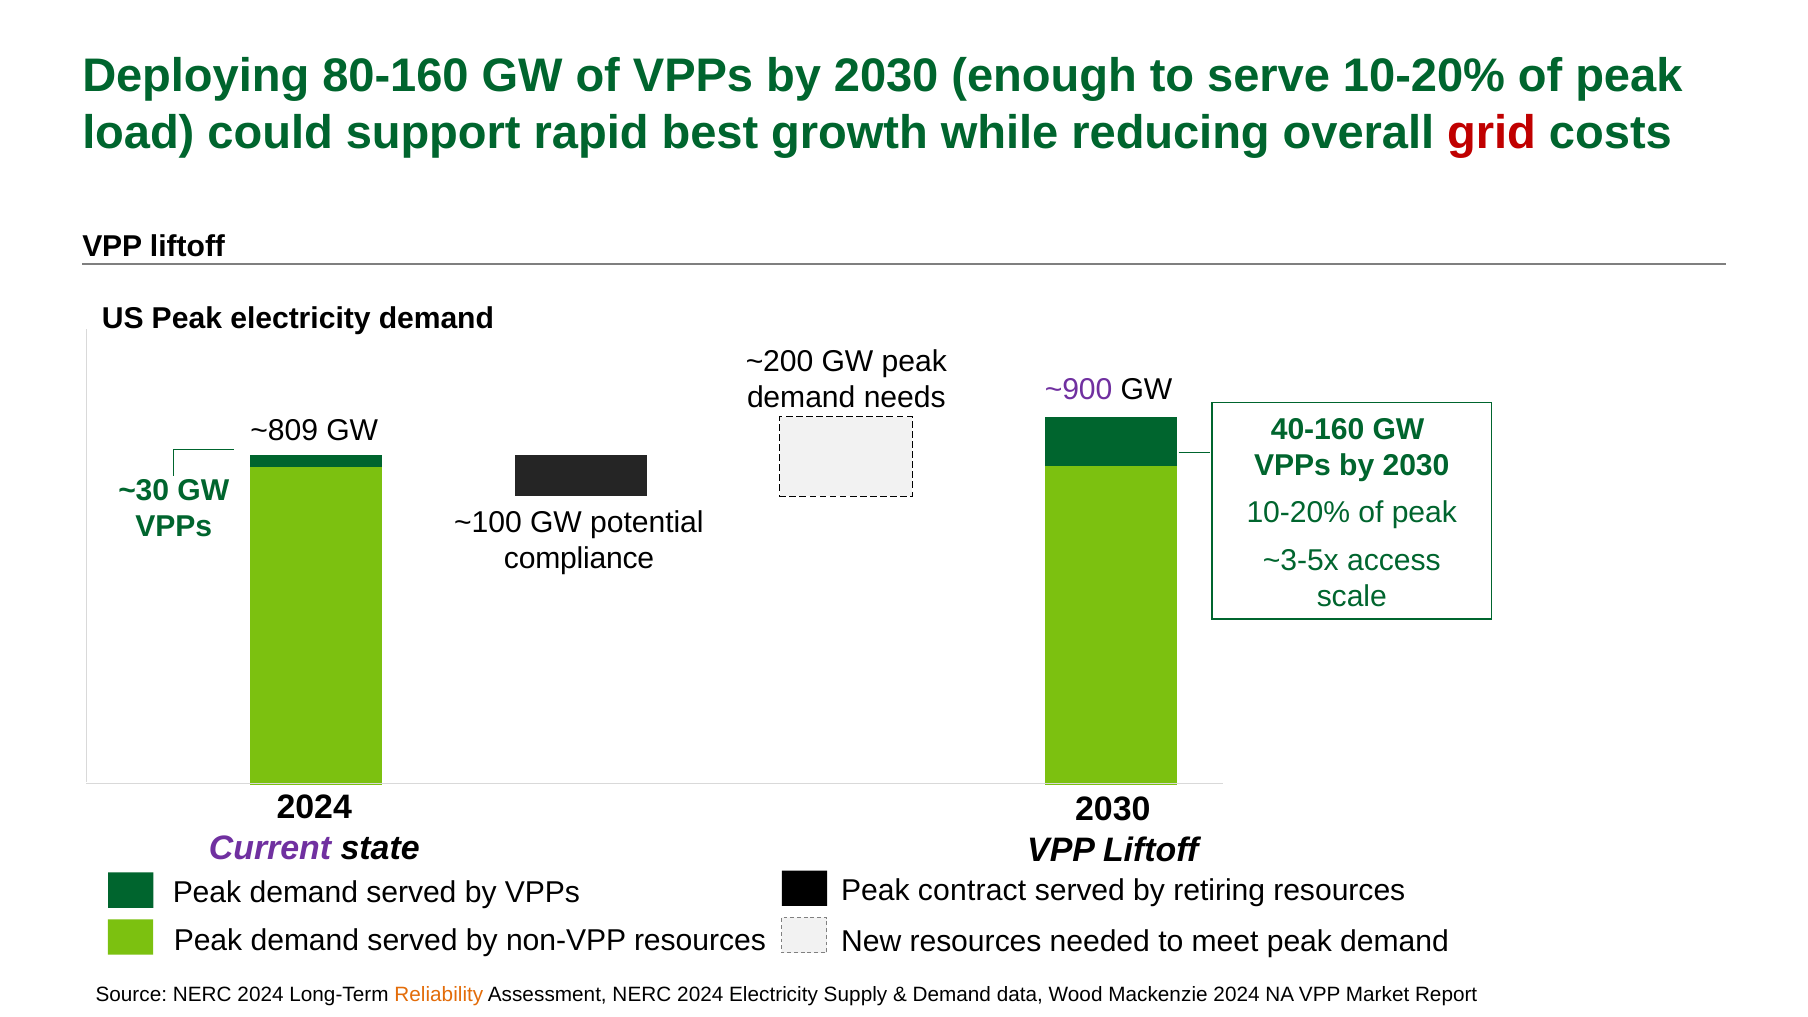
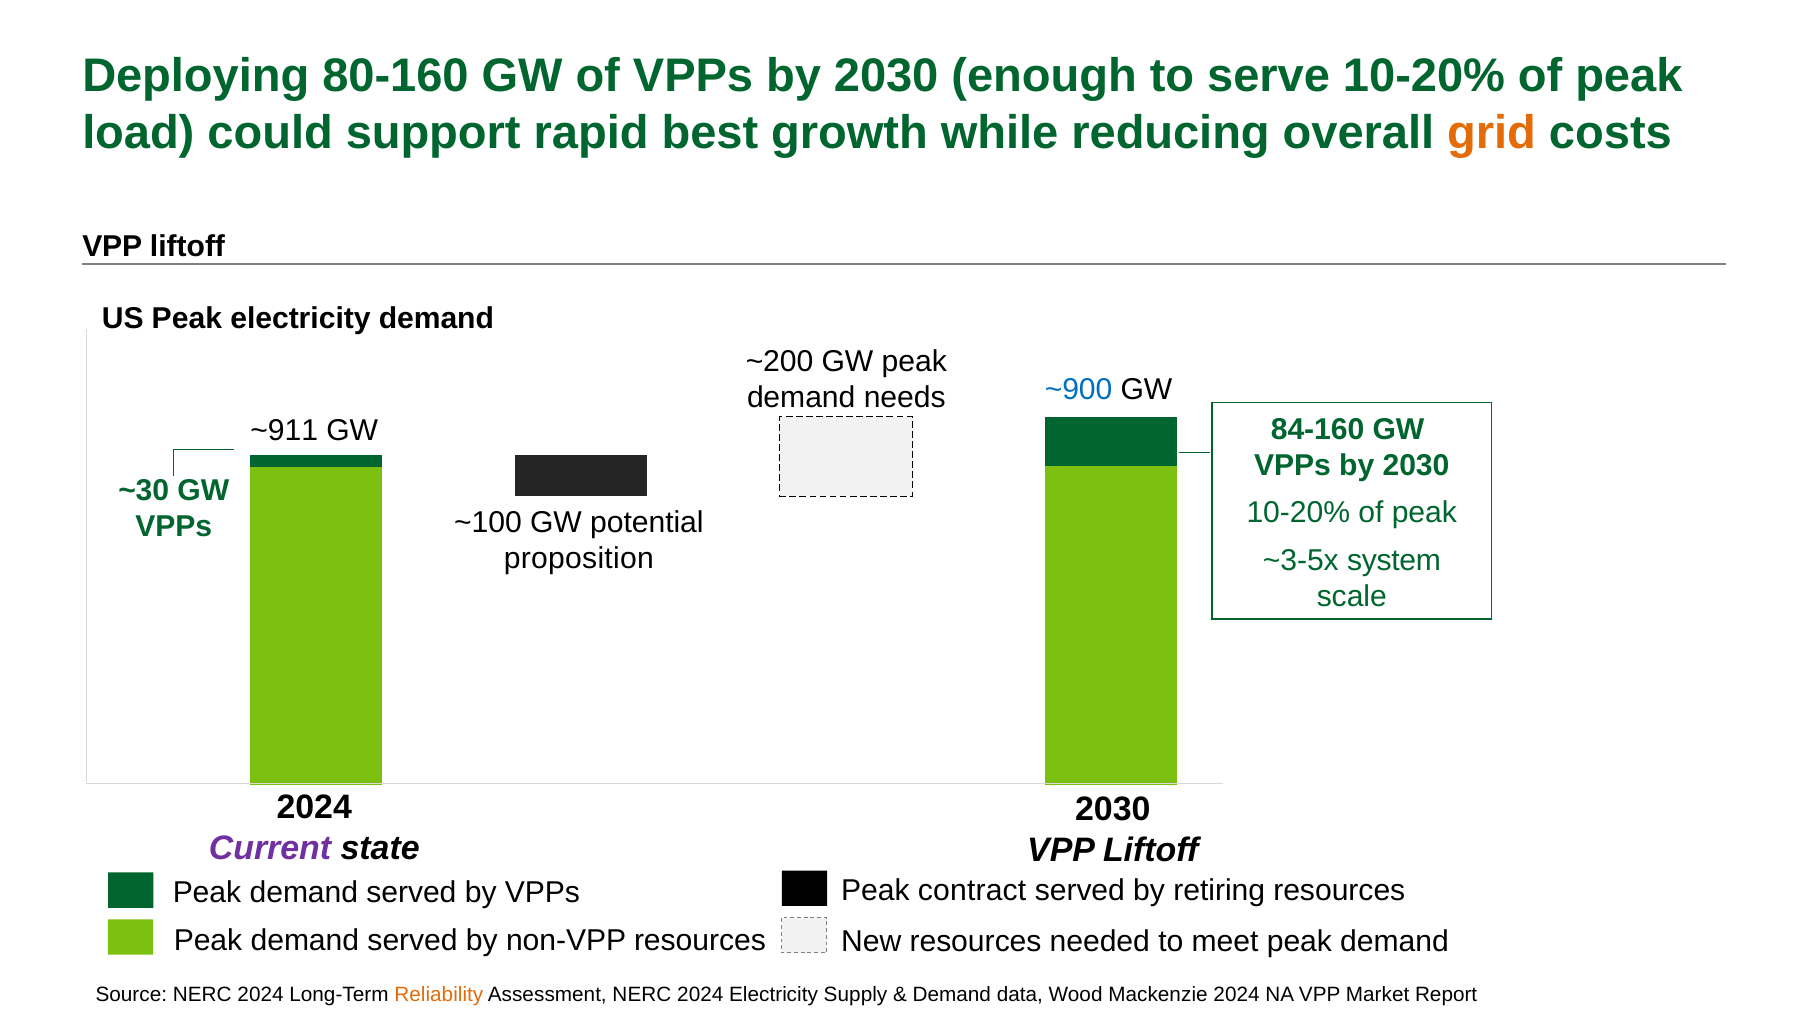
grid colour: red -> orange (1492, 133)
~900 colour: purple -> blue (1079, 390)
40-160: 40-160 -> 84-160 (1318, 429)
~809: ~809 -> ~911 (284, 430)
compliance: compliance -> proposition (579, 558)
access: access -> system (1394, 560)
